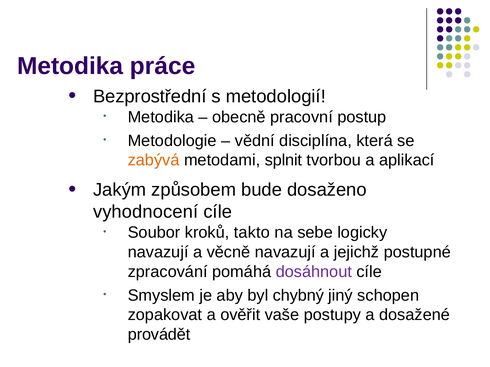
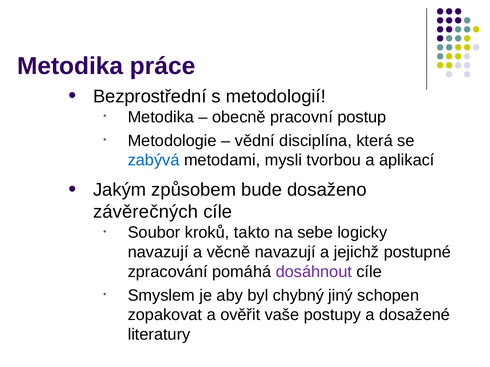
zabývá colour: orange -> blue (154, 160)
splnit: splnit -> mysli (283, 160)
vyhodnocení: vyhodnocení -> závěrečných (146, 212)
provádět: provádět -> literatury (159, 335)
